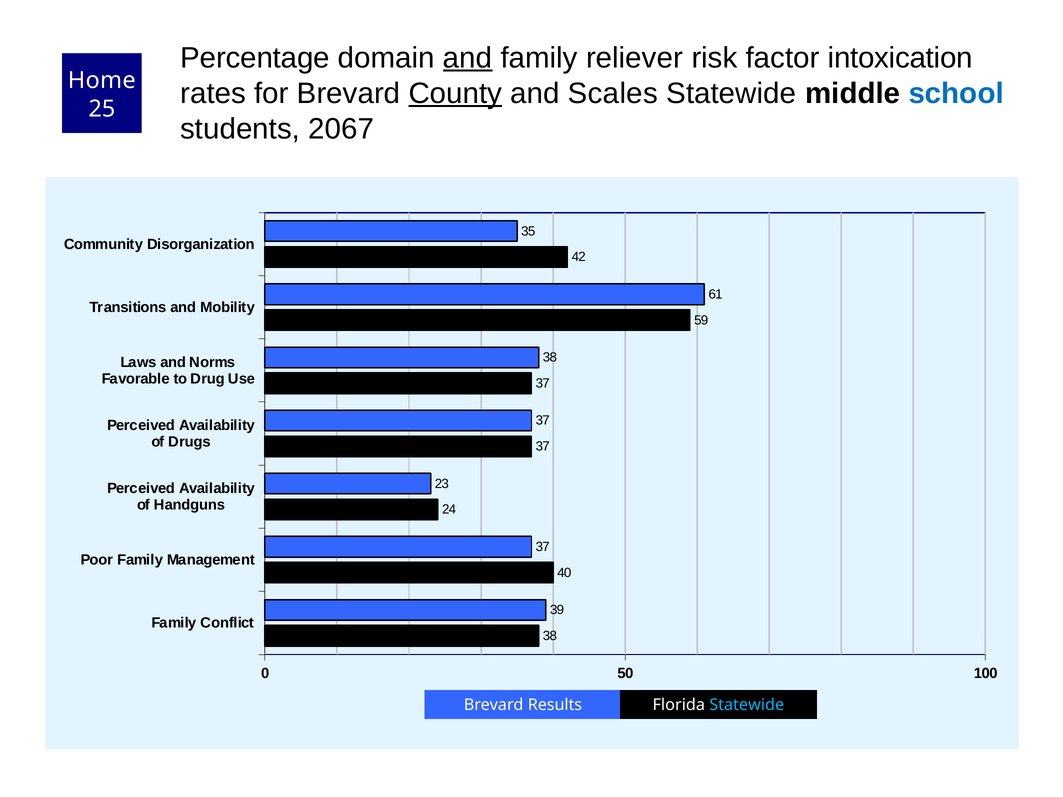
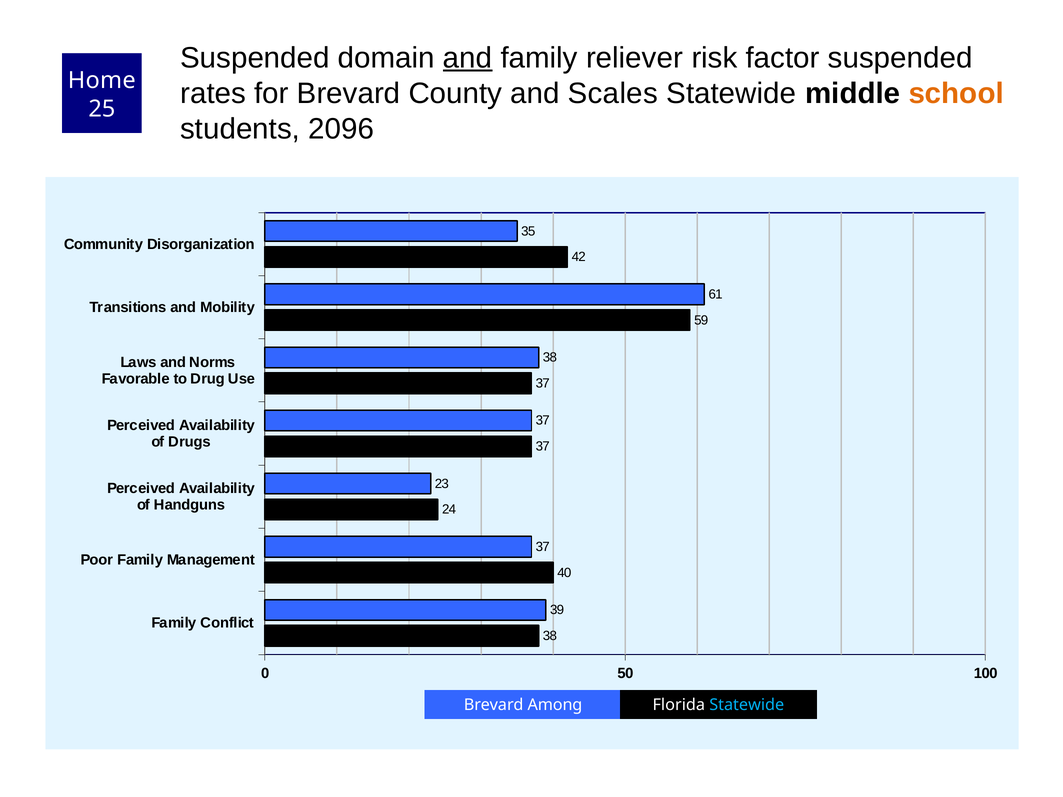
Percentage: Percentage -> Suspended (255, 58)
factor intoxication: intoxication -> suspended (900, 58)
County underline: present -> none (455, 93)
school colour: blue -> orange (956, 93)
2067: 2067 -> 2096 (341, 129)
Results: Results -> Among (555, 705)
